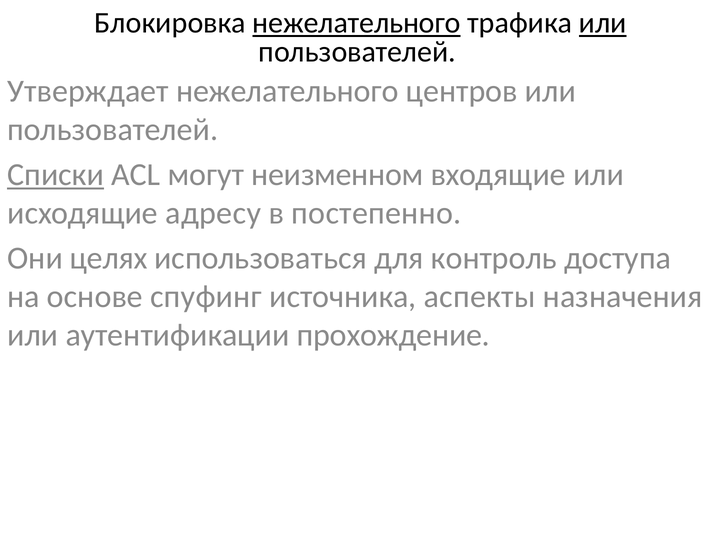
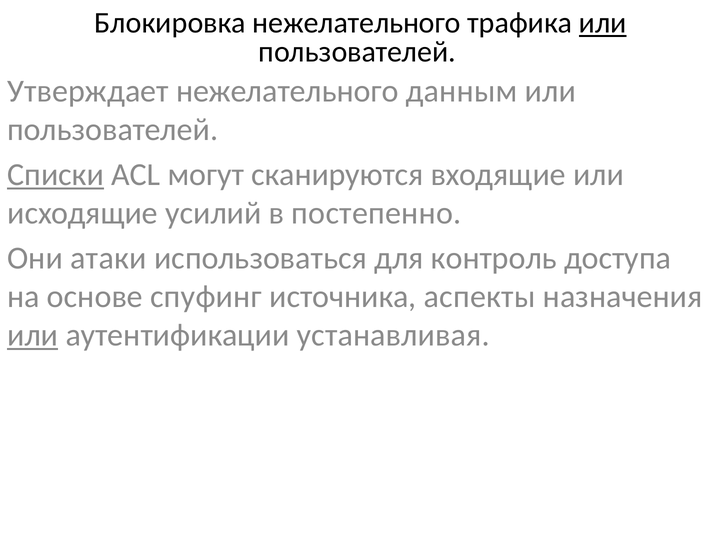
нежелательного underline: present -> none (357, 23)
центров: центров -> данным (462, 91)
неизменном: неизменном -> сканируются (337, 175)
адресу: адресу -> усилий (213, 213)
целях: целях -> атаки (108, 258)
или underline: none -> present (33, 335)
прохождение: прохождение -> устанавливая (393, 335)
